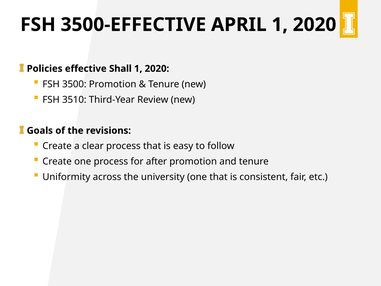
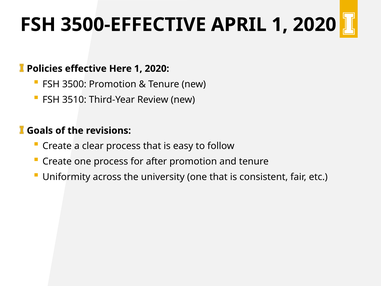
Shall: Shall -> Here (120, 69)
